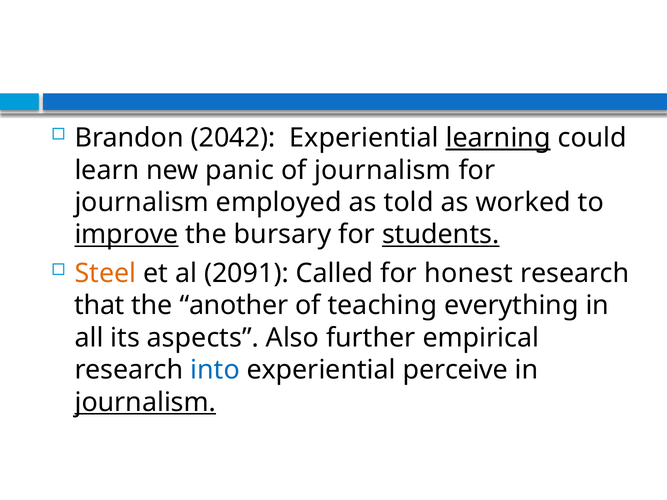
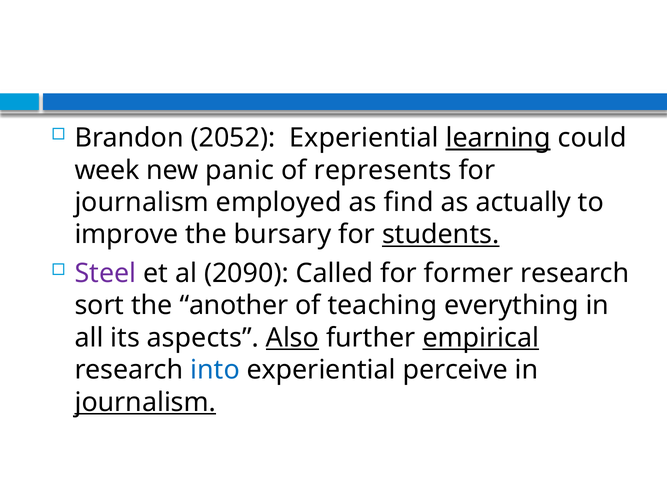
2042: 2042 -> 2052 (233, 138)
learn: learn -> week (107, 170)
of journalism: journalism -> represents (383, 170)
told: told -> find (409, 203)
worked: worked -> actually (523, 203)
improve underline: present -> none (127, 235)
Steel colour: orange -> purple (105, 273)
2091: 2091 -> 2090 (246, 273)
honest: honest -> former (469, 273)
that: that -> sort (99, 306)
Also underline: none -> present (292, 338)
empirical underline: none -> present (481, 338)
